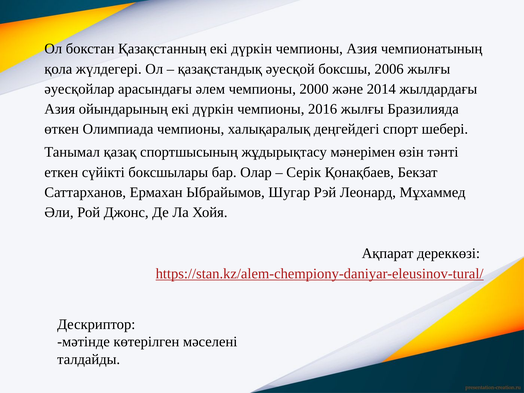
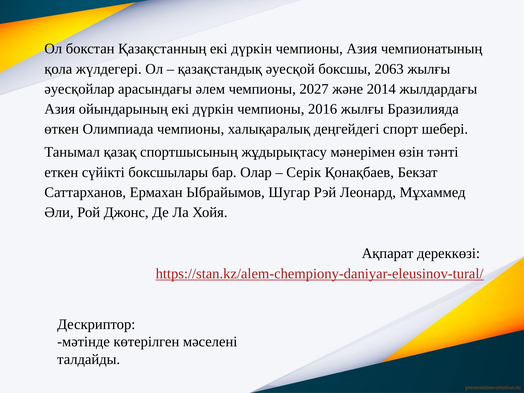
2006: 2006 -> 2063 (389, 69)
2000: 2000 -> 2027 (314, 89)
